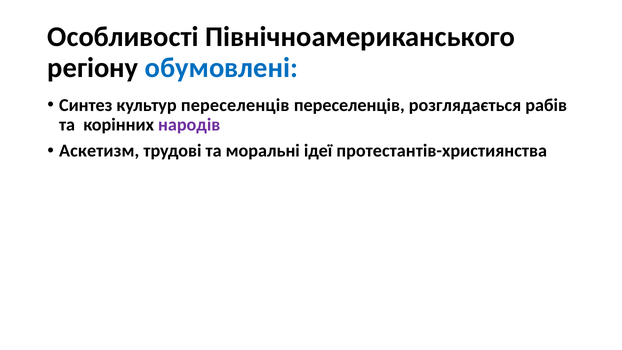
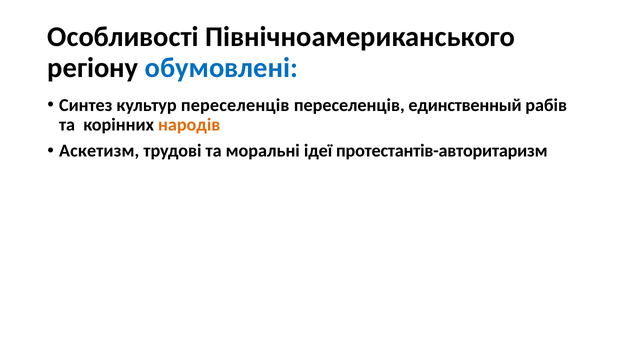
розглядається: розглядається -> единственный (465, 105)
народів colour: purple -> orange (189, 125)
протестантів-християнства: протестантів-християнства -> протестантів-авторитаризм (442, 151)
